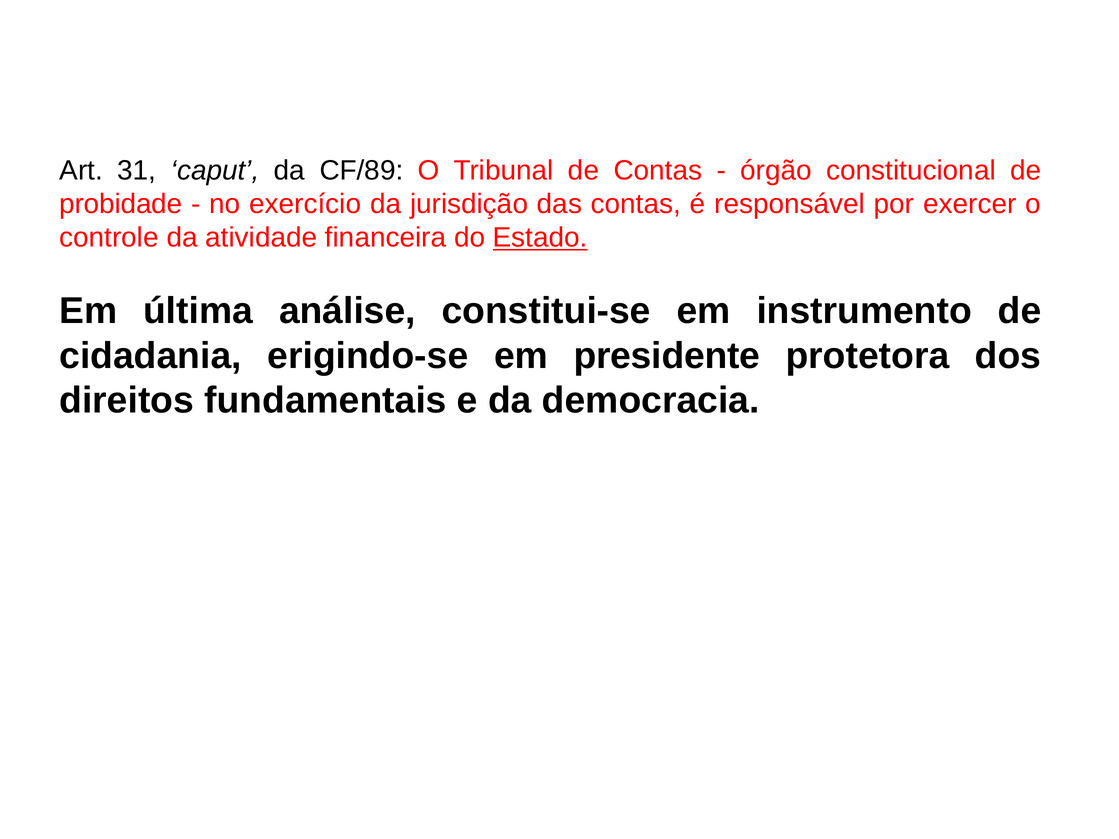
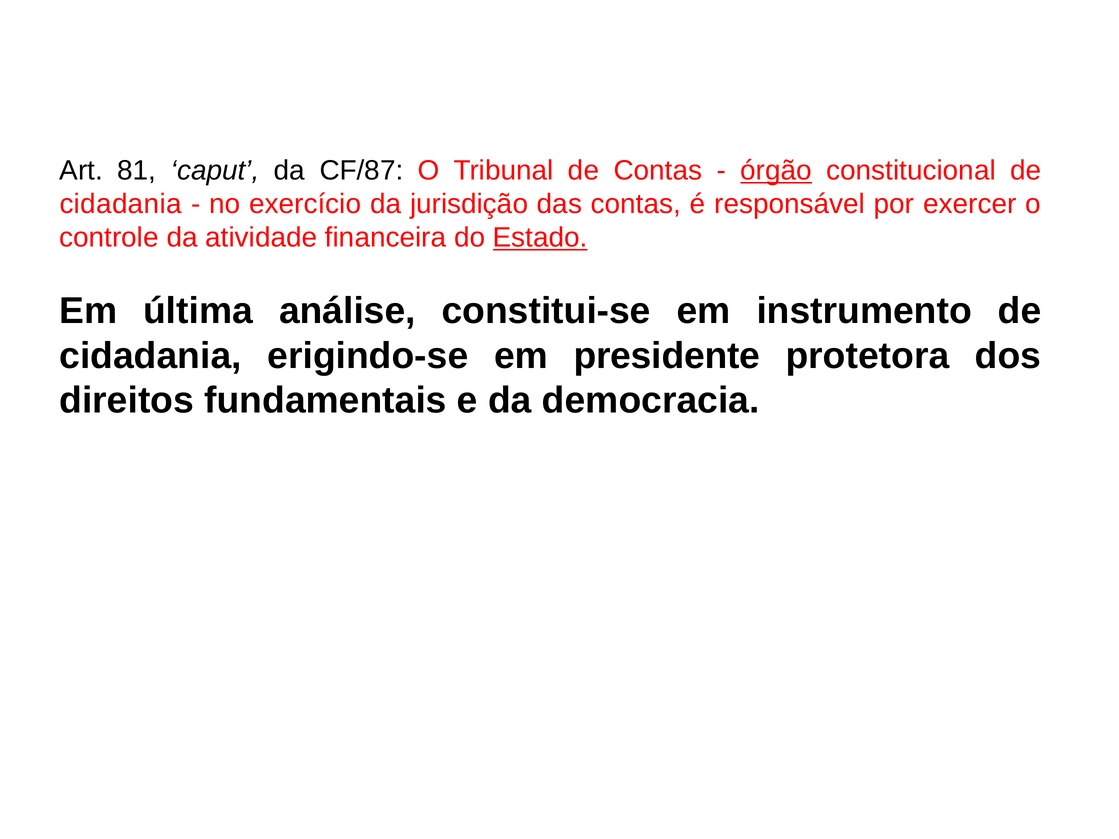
31: 31 -> 81 (137, 171)
CF/89: CF/89 -> CF/87 (361, 171)
órgão underline: none -> present (776, 171)
probidade: probidade -> cidadania (121, 204)
